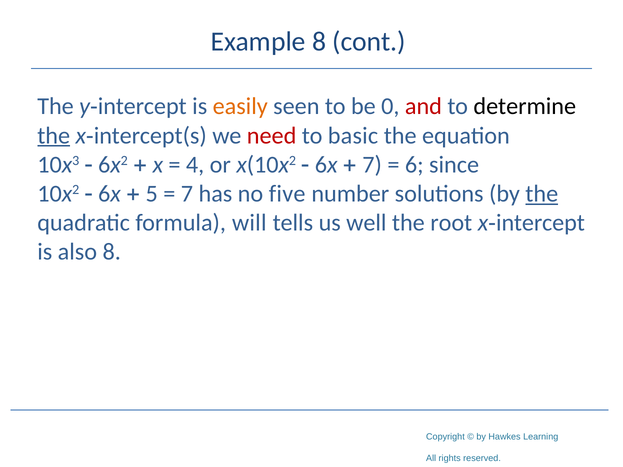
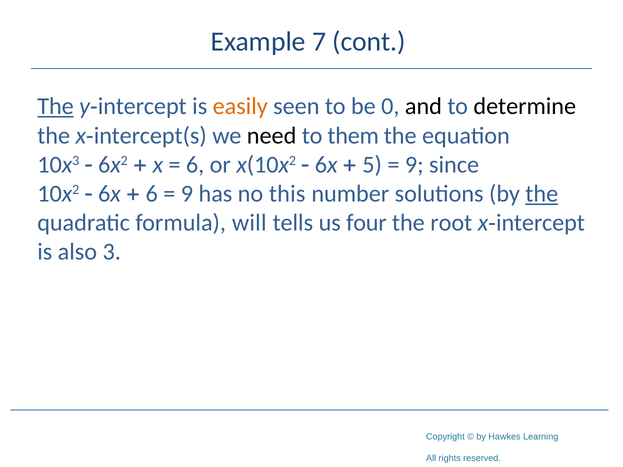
Example 8: 8 -> 7 (319, 42)
The underline: none -> present (56, 107)
and colour: red -> black (423, 107)
the underline: present -> none (54, 136)
need colour: red -> black (272, 136)
basic: basic -> them (353, 136)
4: 4 -> 6 (195, 165)
7: 7 -> 5 (372, 165)
6: 6 -> 9 (414, 165)
5: 5 -> 6 (152, 194)
7: 7 -> 9 (187, 194)
five: five -> this (287, 194)
well: well -> four (366, 223)
also 8: 8 -> 3 (112, 252)
